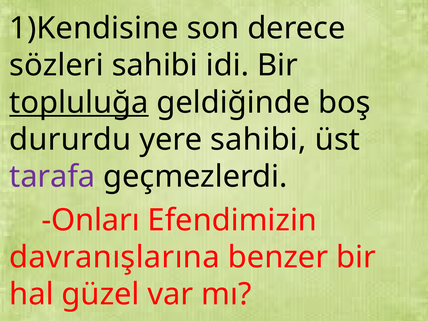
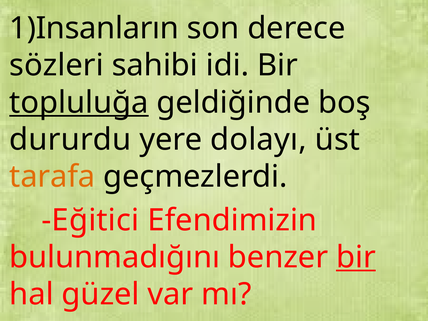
1)Kendisine: 1)Kendisine -> 1)Insanların (94, 28)
yere sahibi: sahibi -> dolayı (258, 140)
tarafa colour: purple -> orange (52, 177)
Onları: Onları -> Eğitici (90, 220)
davranışlarına: davranışlarına -> bulunmadığını (115, 257)
bir underline: none -> present (356, 257)
